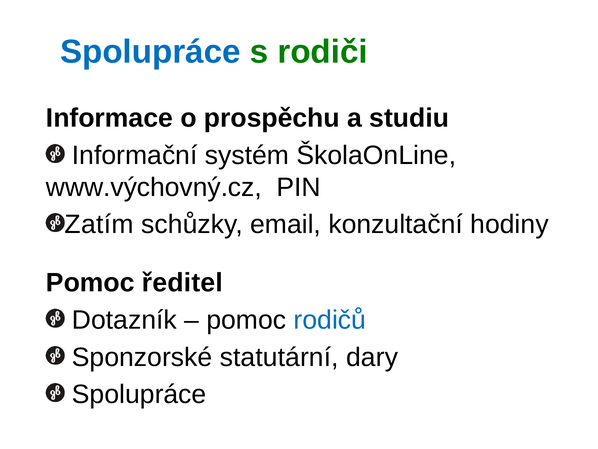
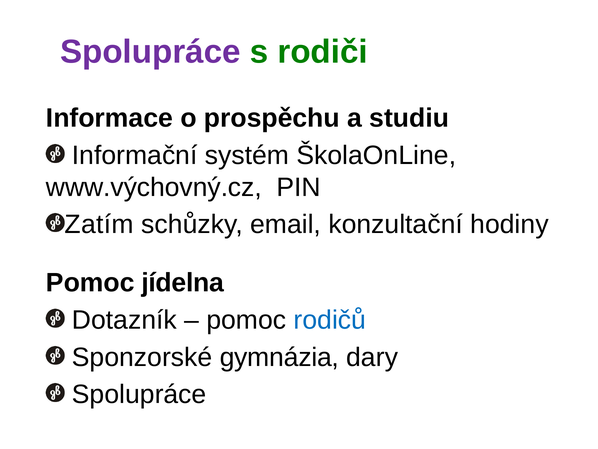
Spolupráce colour: blue -> purple (150, 52)
ředitel: ředitel -> jídelna (183, 282)
statutární: statutární -> gymnázia (279, 357)
